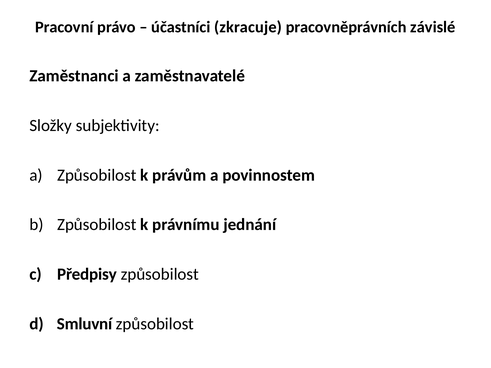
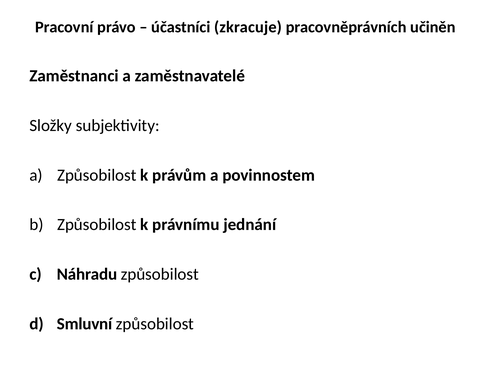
závislé: závislé -> učiněn (433, 27)
Předpisy: Předpisy -> Náhradu (87, 274)
